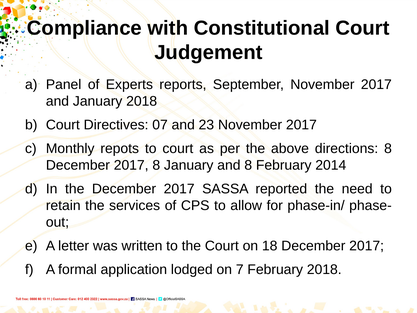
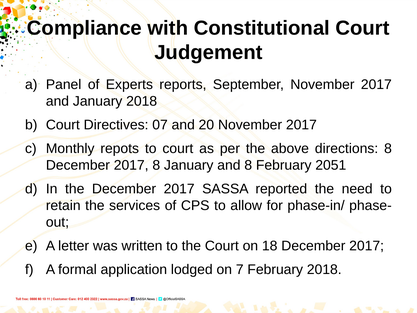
23: 23 -> 20 (206, 125)
2014: 2014 -> 2051 (331, 165)
